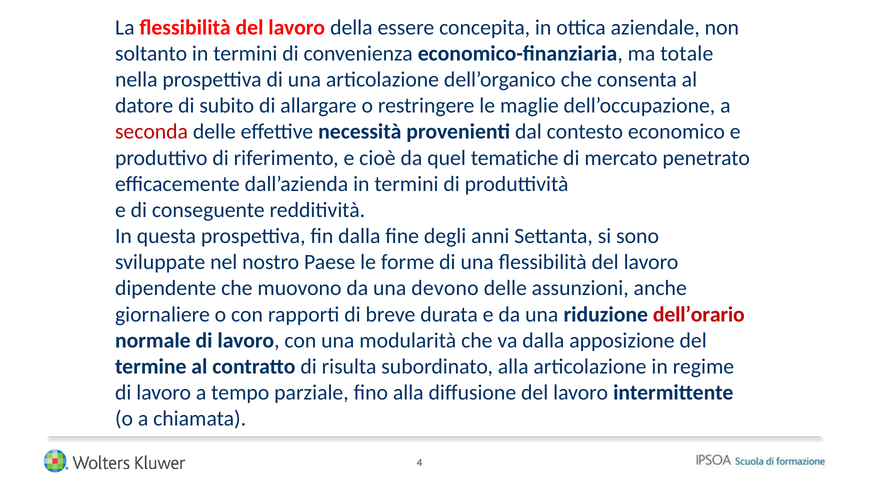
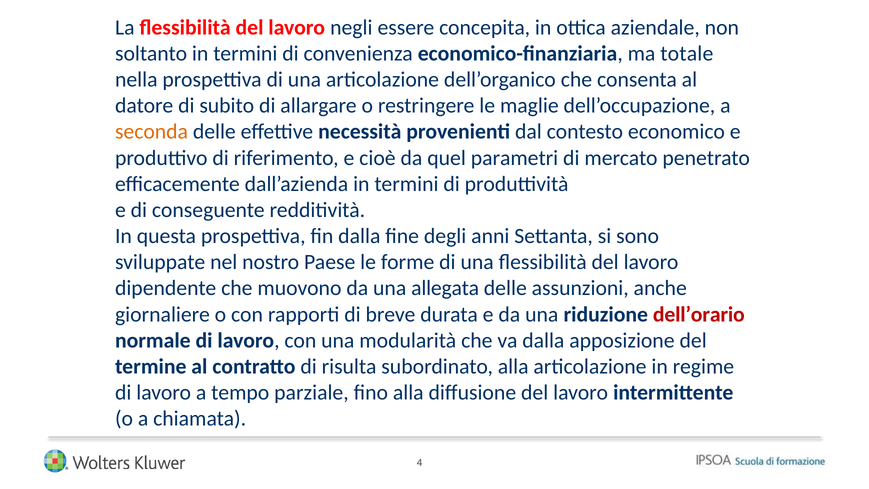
della: della -> negli (351, 27)
seconda colour: red -> orange (152, 132)
tematiche: tematiche -> parametri (515, 158)
devono: devono -> allegata (445, 288)
